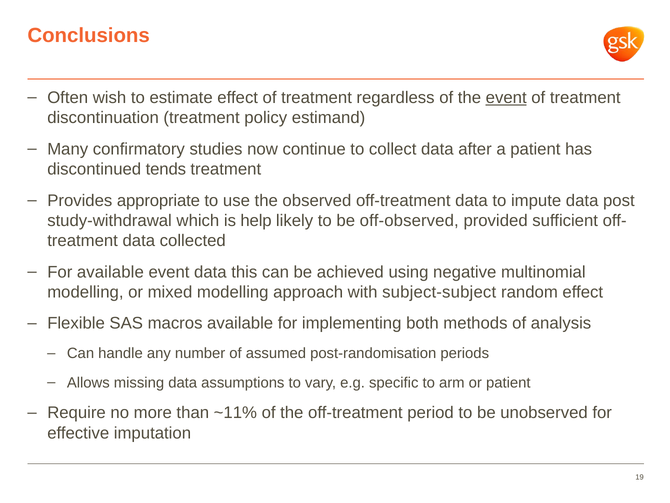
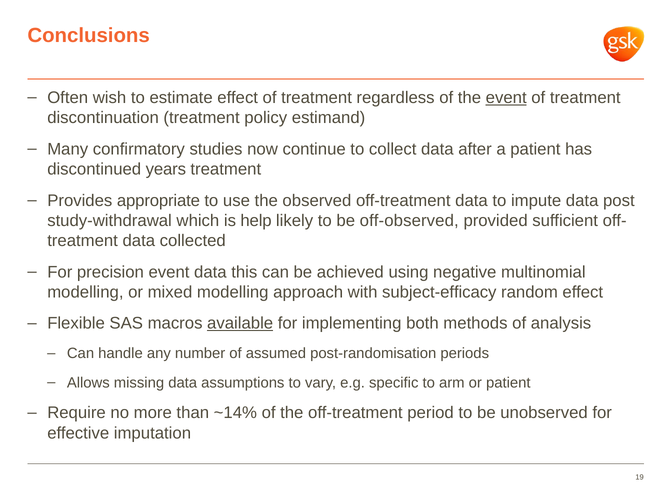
tends: tends -> years (166, 169)
For available: available -> precision (110, 272)
subject-subject: subject-subject -> subject-efficacy (439, 292)
available underline: none -> present (240, 323)
~11%: ~11% -> ~14% (235, 413)
